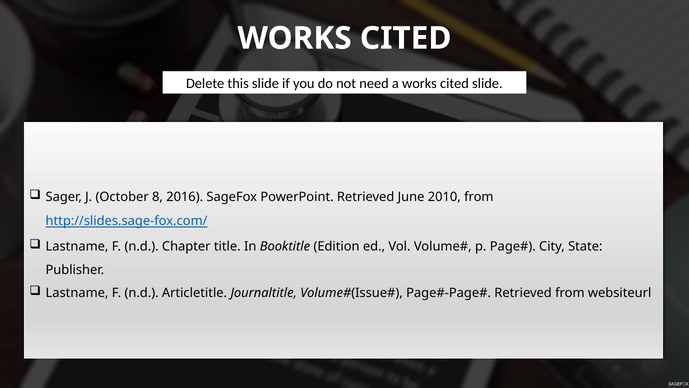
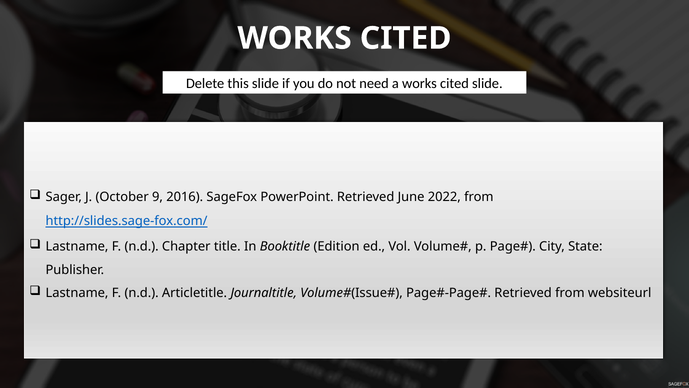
8: 8 -> 9 (158, 197)
2010: 2010 -> 2022 (444, 197)
